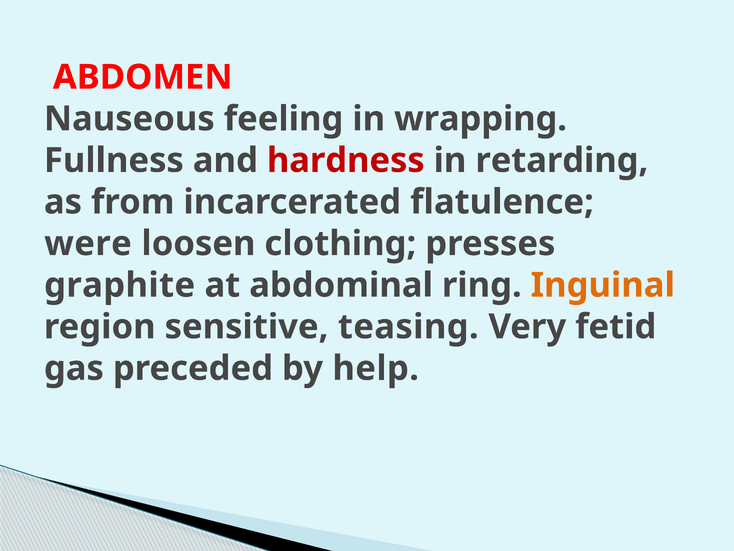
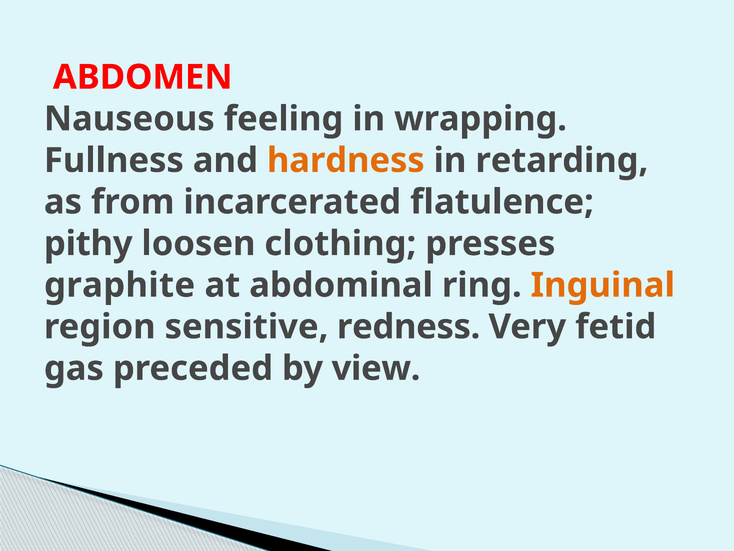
hardness colour: red -> orange (346, 160)
were: were -> pithy (88, 243)
teasing: teasing -> redness (409, 327)
help: help -> view (376, 368)
